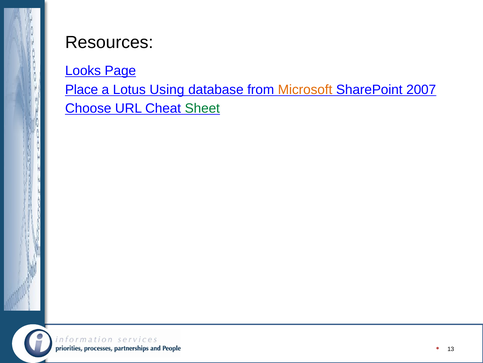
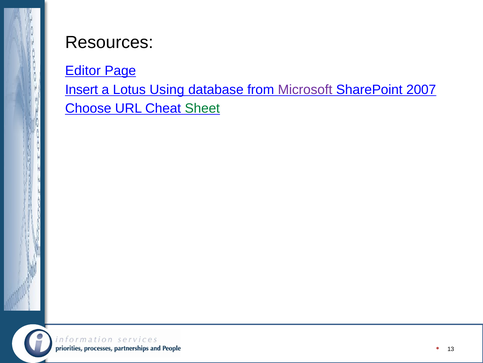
Looks: Looks -> Editor (83, 71)
Place: Place -> Insert (82, 89)
Microsoft colour: orange -> purple (305, 89)
